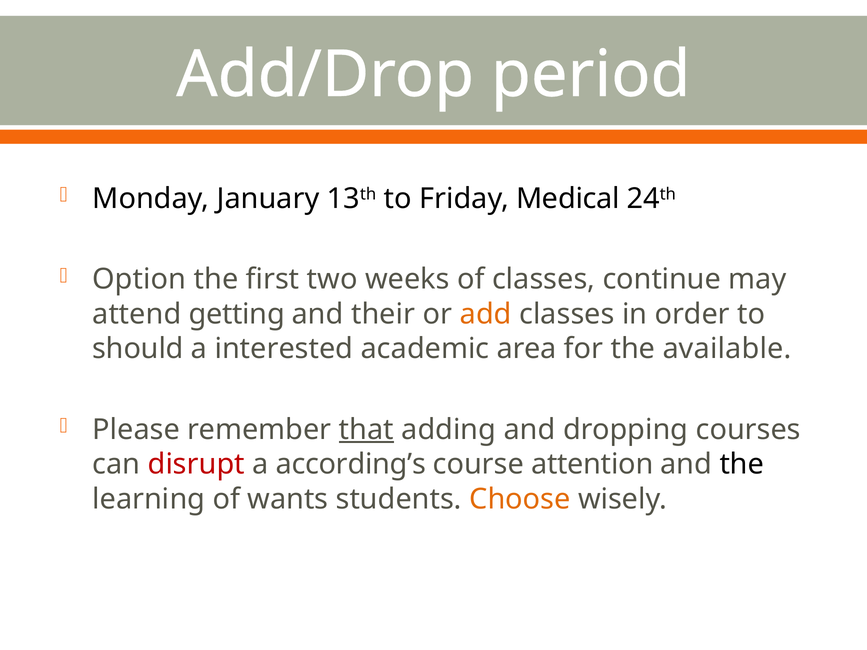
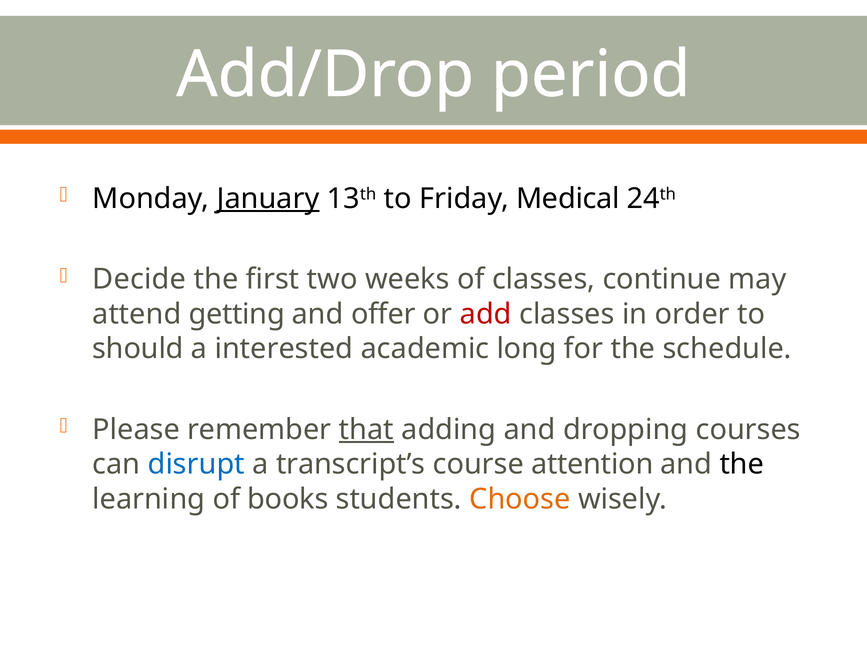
January underline: none -> present (268, 199)
Option: Option -> Decide (139, 280)
their: their -> offer (383, 314)
add colour: orange -> red (486, 314)
area: area -> long (527, 349)
available: available -> schedule (727, 349)
disrupt colour: red -> blue (196, 464)
according’s: according’s -> transcript’s (351, 464)
wants: wants -> books (288, 499)
